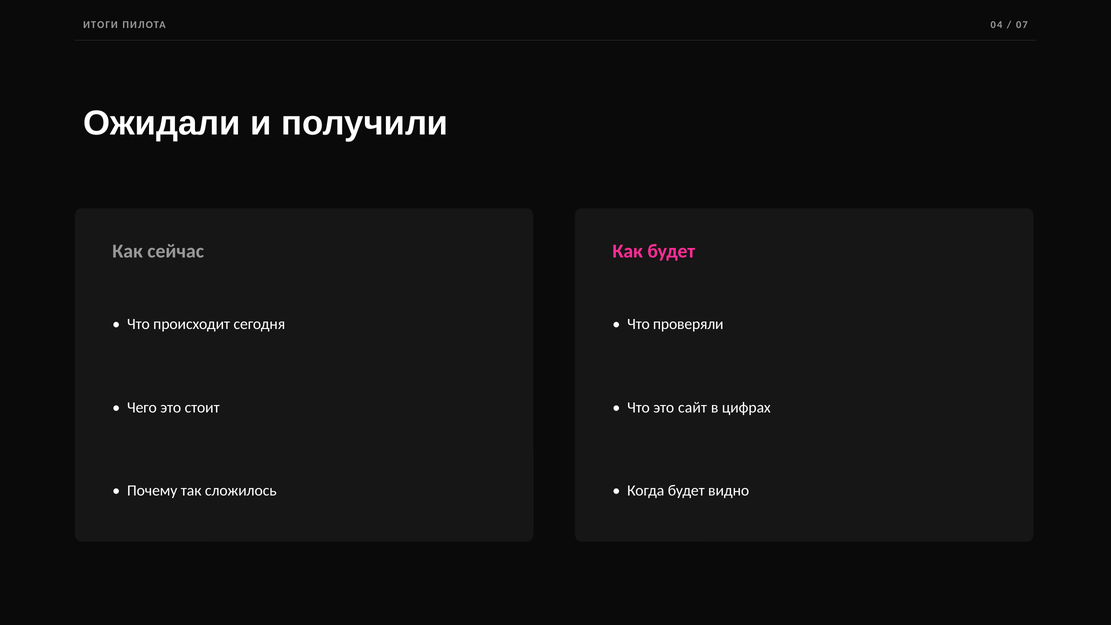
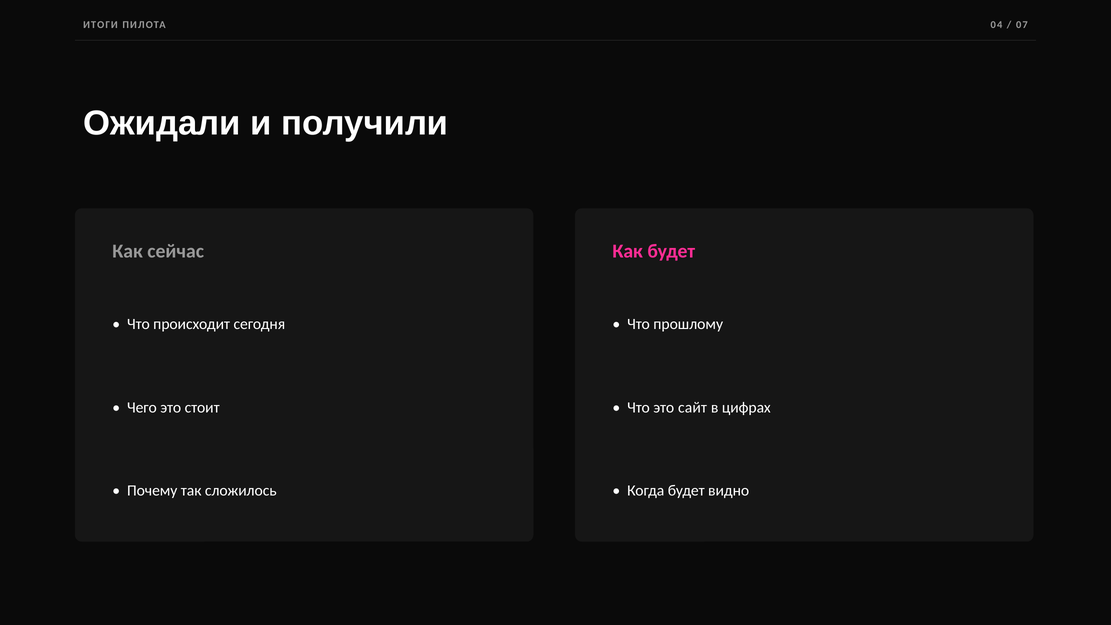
проверяли: проверяли -> прошлому (688, 324)
